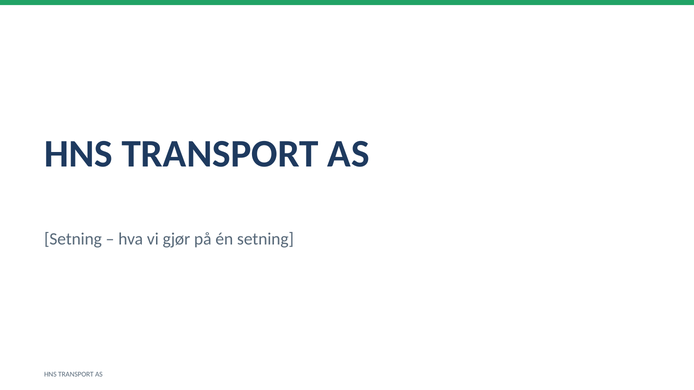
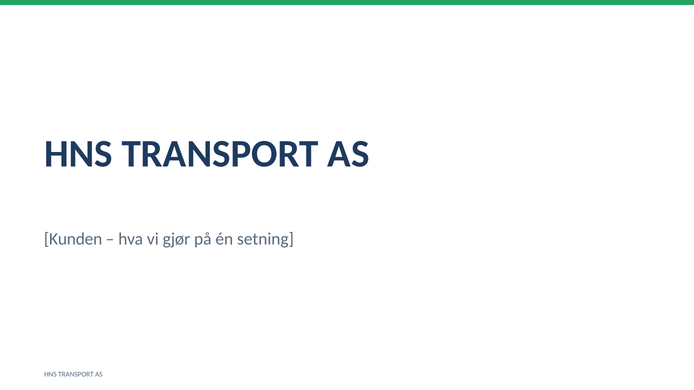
Setning: Setning -> Kunden (73, 239)
